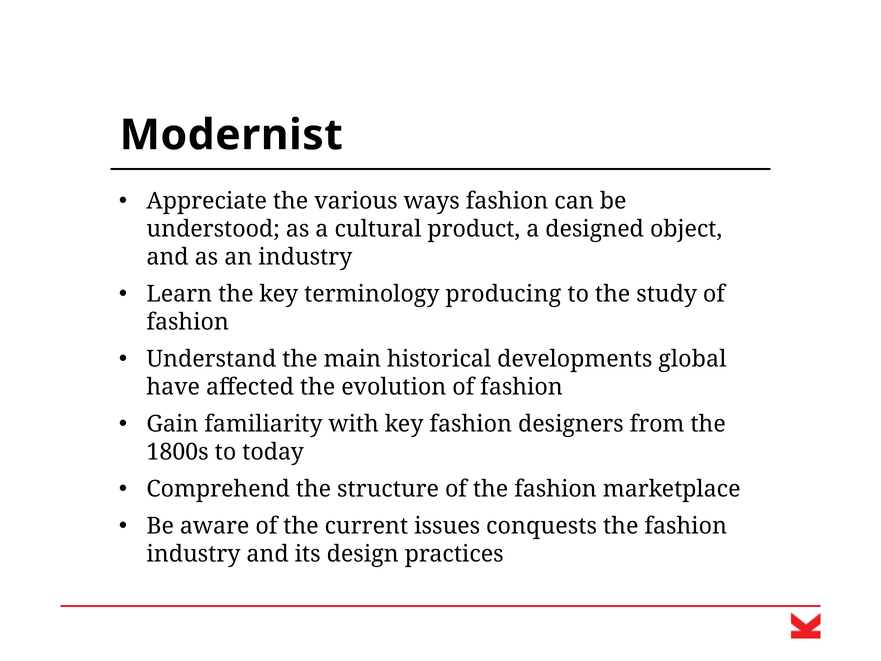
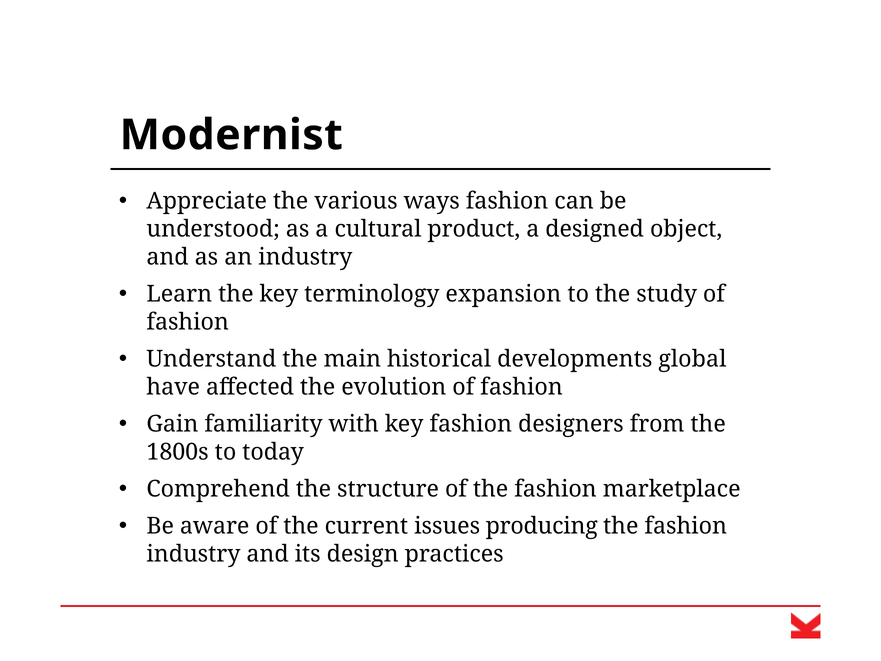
producing: producing -> expansion (503, 294)
conquests: conquests -> producing (542, 526)
